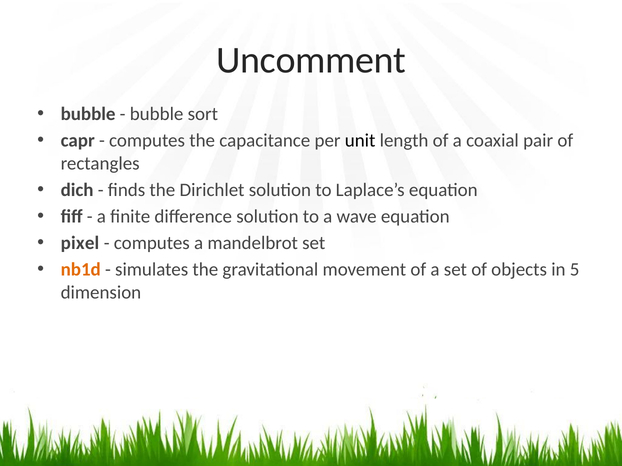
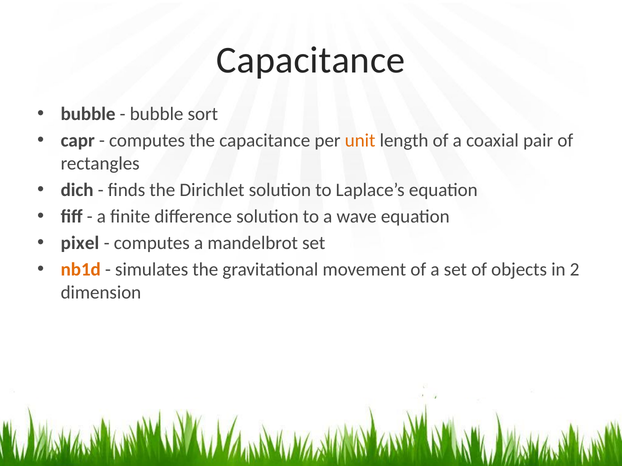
Uncomment: Uncomment -> Capacitance (311, 60)
unit colour: black -> orange (360, 141)
5: 5 -> 2 (575, 270)
